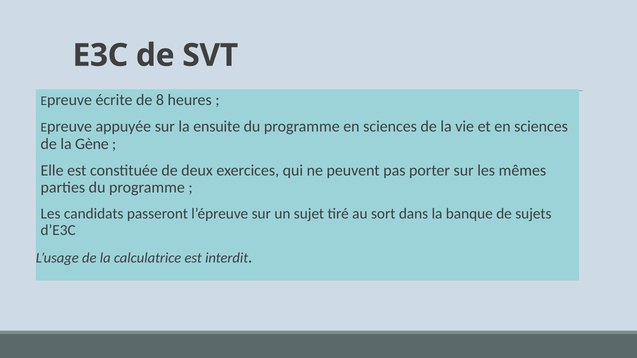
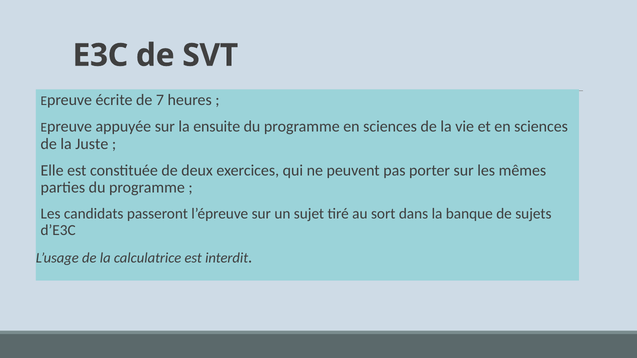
8: 8 -> 7 (160, 100)
Gène: Gène -> Juste (92, 144)
